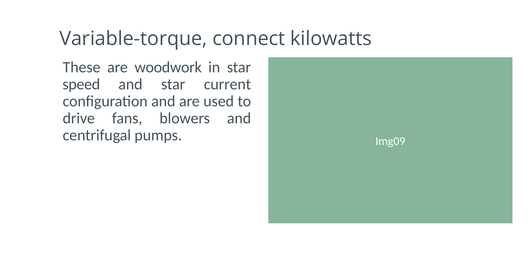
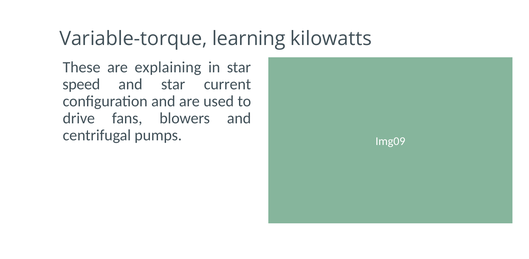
connect: connect -> learning (249, 39)
woodwork: woodwork -> explaining (168, 67)
